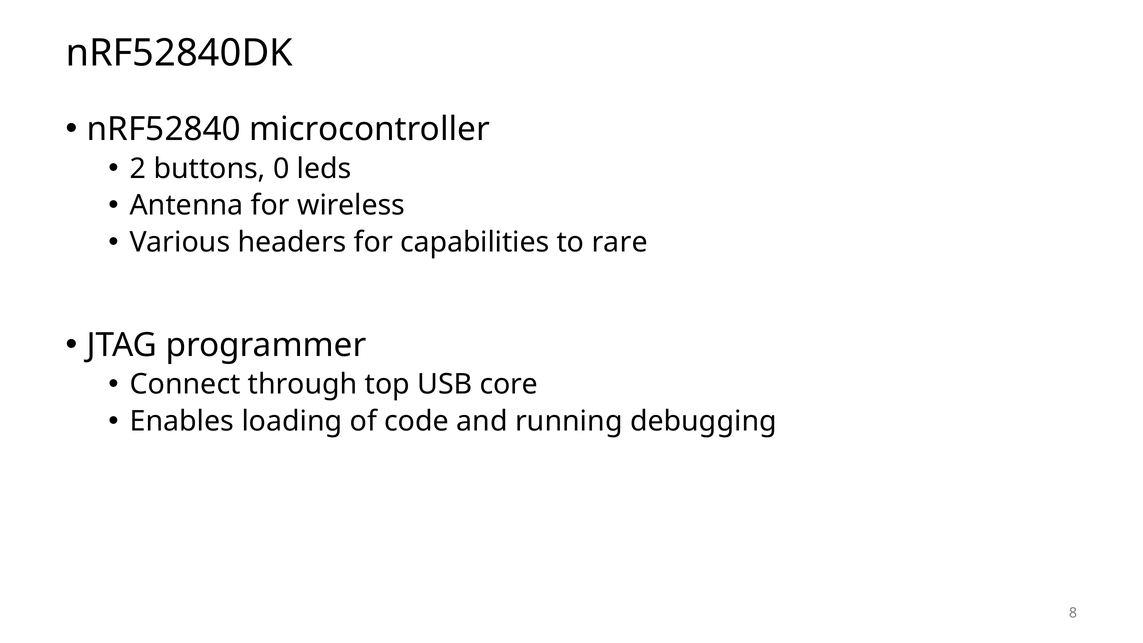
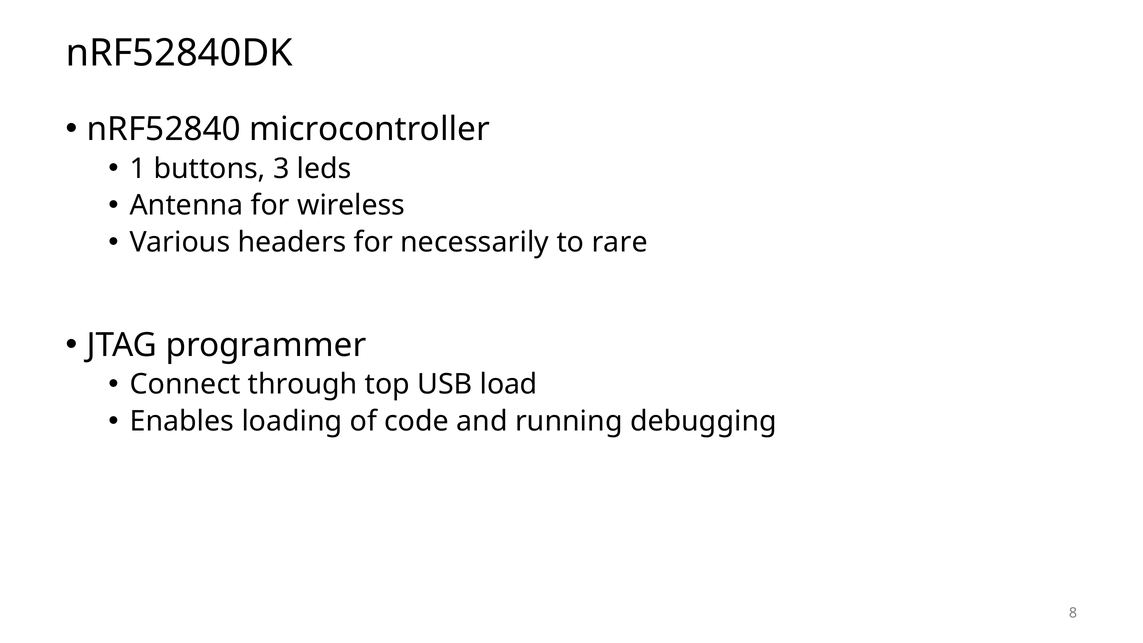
2: 2 -> 1 (138, 169)
0: 0 -> 3 (281, 169)
capabilities: capabilities -> necessarily (475, 242)
core: core -> load (509, 384)
